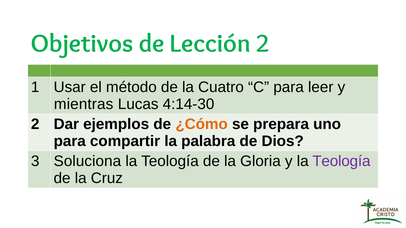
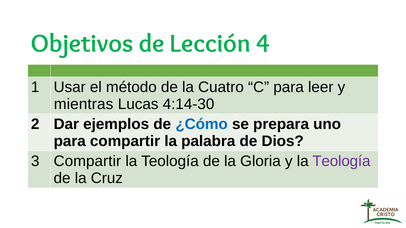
Lección 2: 2 -> 4 (263, 44)
¿Cómo colour: orange -> blue (202, 124)
3 Soluciona: Soluciona -> Compartir (87, 161)
